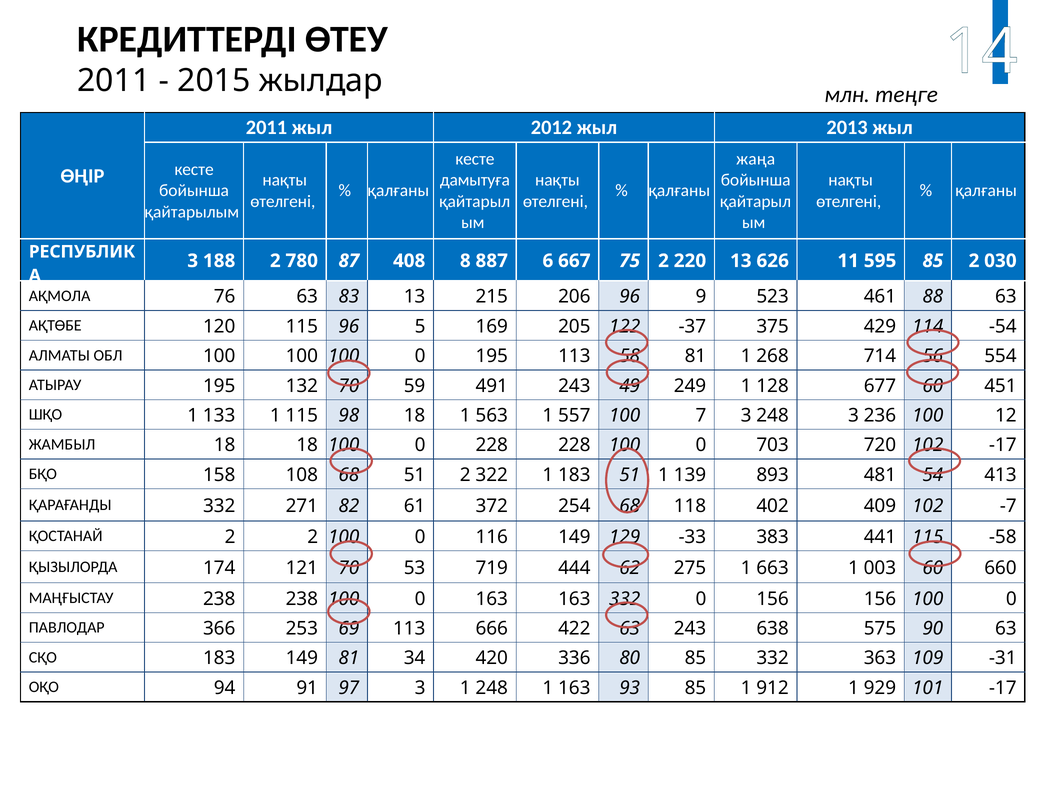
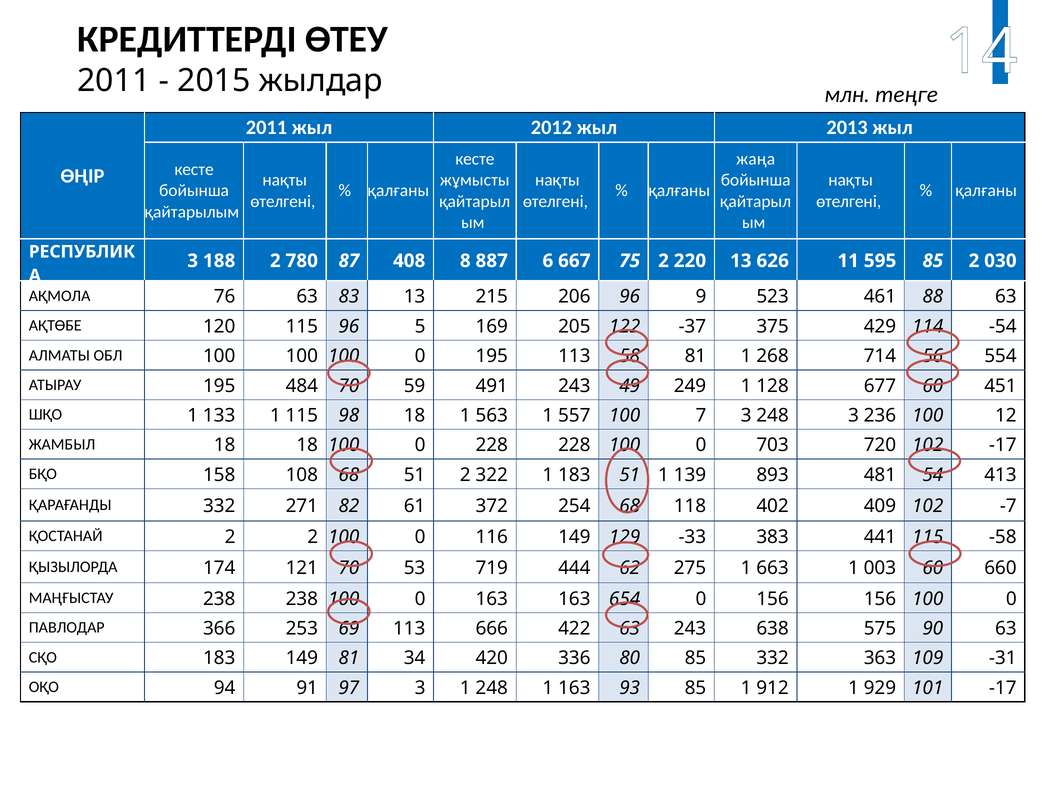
дамытуға: дамытуға -> жұмысты (475, 180)
132: 132 -> 484 (302, 386)
163 332: 332 -> 654 (625, 599)
